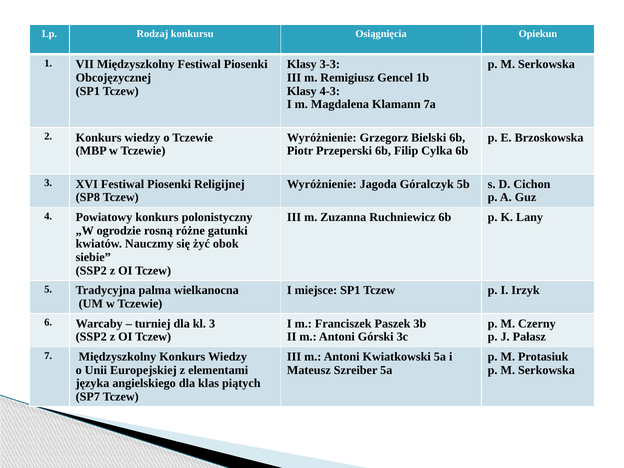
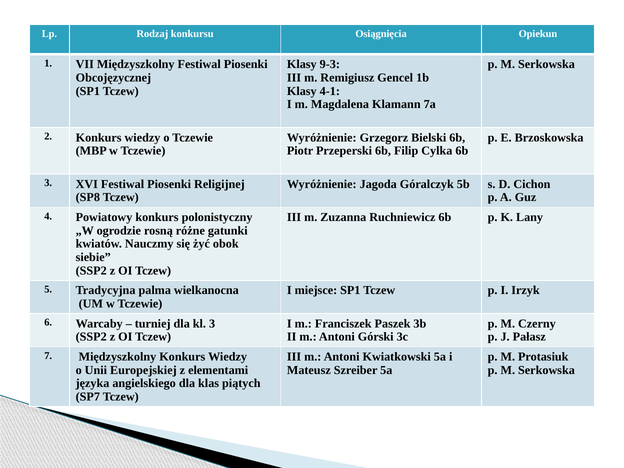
3-3: 3-3 -> 9-3 (330, 64)
4-3: 4-3 -> 4-1 (330, 91)
